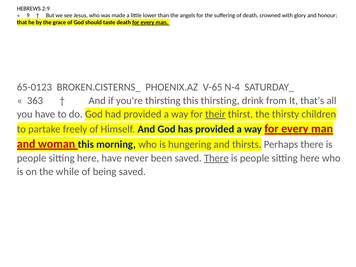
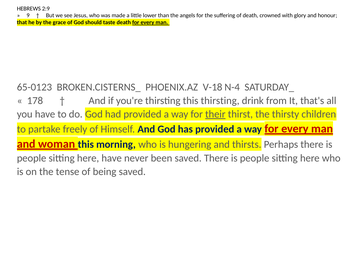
V-65: V-65 -> V-18 (213, 87)
363: 363 -> 178 (35, 101)
There underline: present -> none (216, 158)
while: while -> tense (68, 172)
